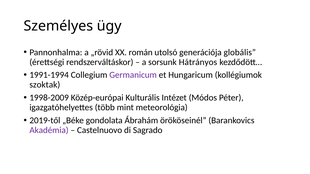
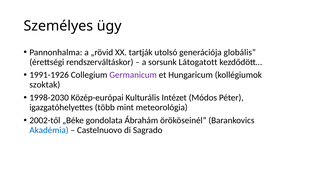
román: román -> tartják (141, 52)
Hátrányos: Hátrányos -> Látogatott (198, 62)
1991-1994: 1991-1994 -> 1991-1926 (49, 75)
1998-2009: 1998-2009 -> 1998-2030 (49, 98)
2019-től: 2019-től -> 2002-től (45, 121)
Akadémia colour: purple -> blue (49, 130)
